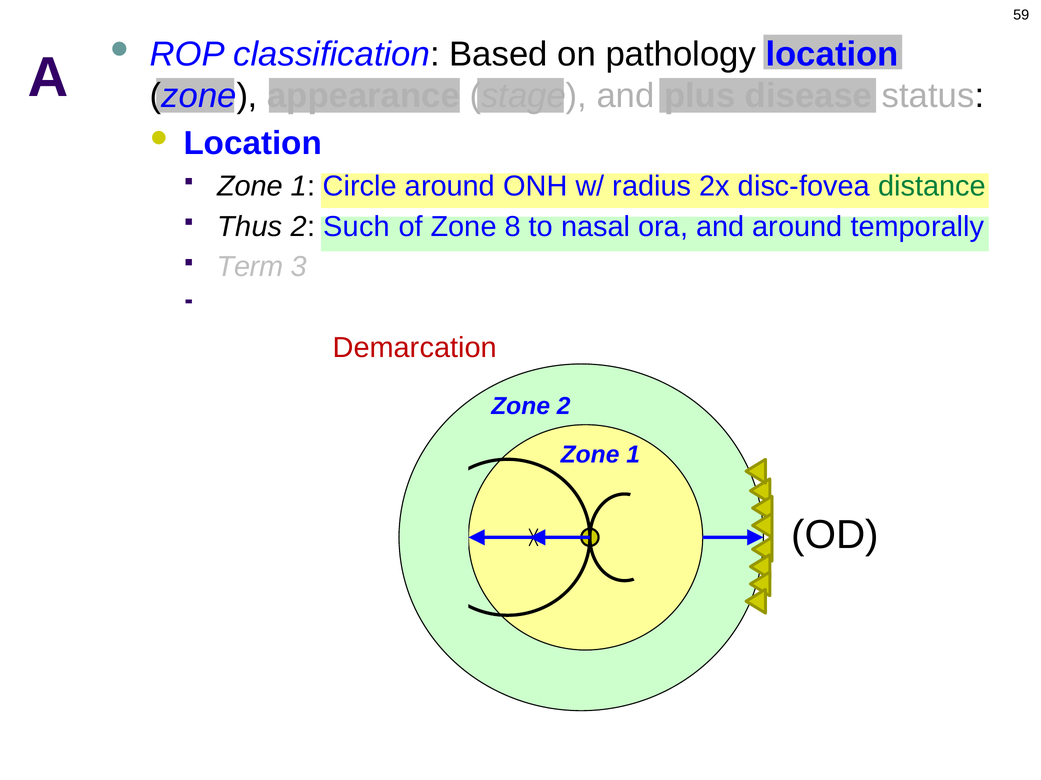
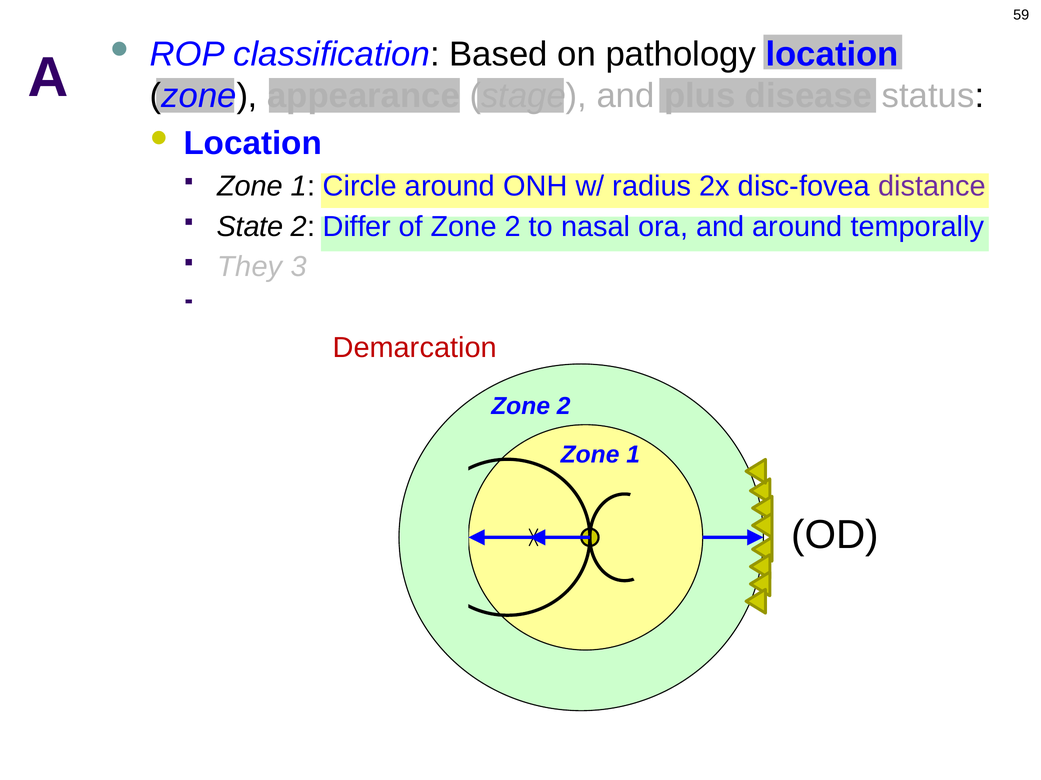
distance colour: green -> purple (932, 186)
Thus: Thus -> State (250, 227)
Such: Such -> Differ (357, 227)
of Zone 8: 8 -> 2 (513, 227)
Term: Term -> They (250, 267)
